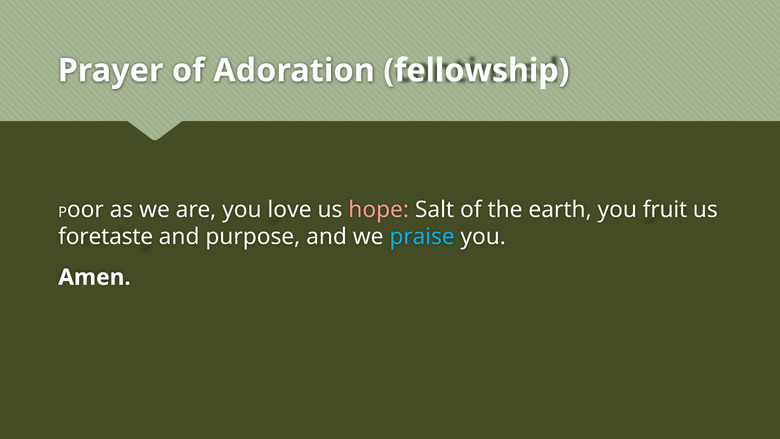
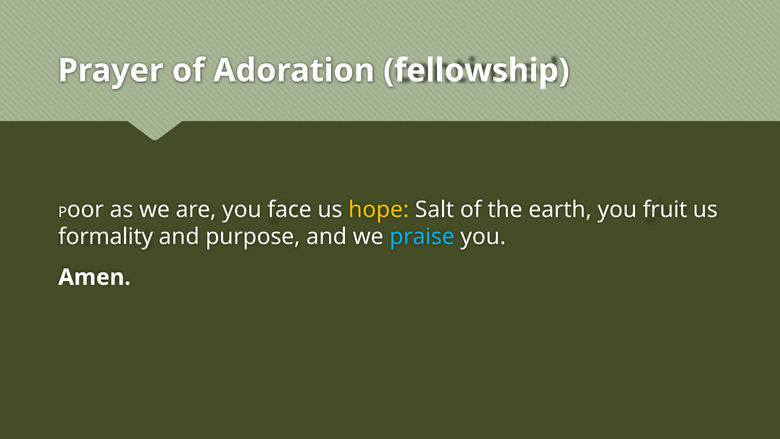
love: love -> face (290, 210)
hope colour: pink -> yellow (379, 210)
foretaste: foretaste -> formality (106, 237)
